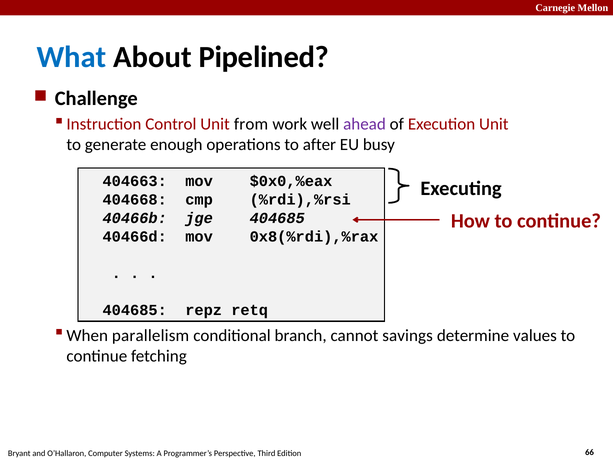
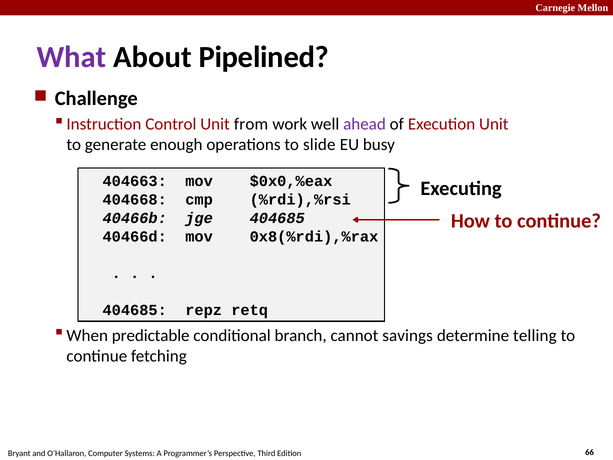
What colour: blue -> purple (72, 57)
after: after -> slide (319, 145)
parallelism: parallelism -> predictable (151, 335)
values: values -> telling (535, 335)
